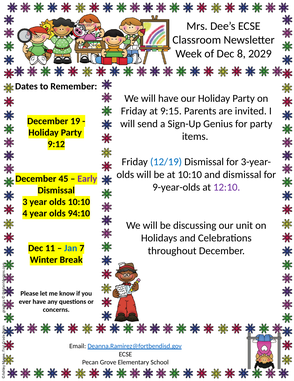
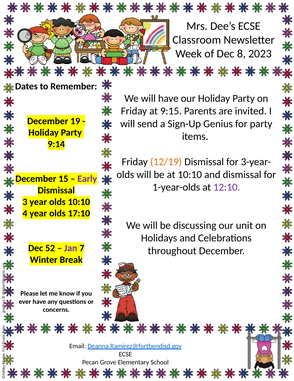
2029: 2029 -> 2023 (260, 54)
9:12: 9:12 -> 9:14 (56, 144)
12/19 colour: blue -> orange (166, 162)
45: 45 -> 15 (63, 179)
9-year-olds: 9-year-olds -> 1-year-olds (176, 187)
94:10: 94:10 -> 17:10 (79, 213)
11: 11 -> 52 (50, 248)
Jan colour: blue -> purple (71, 248)
